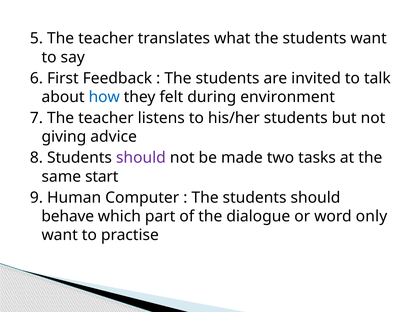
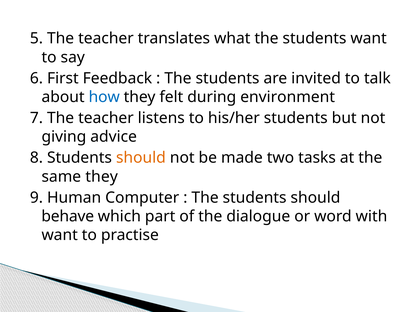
should colour: purple -> orange (141, 158)
same start: start -> they (102, 177)
only: only -> with (372, 216)
